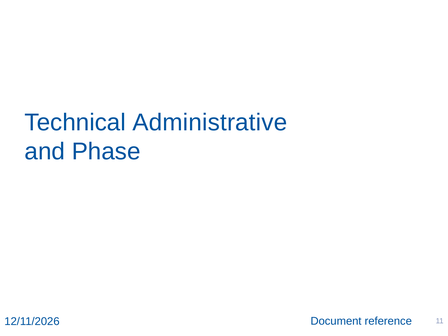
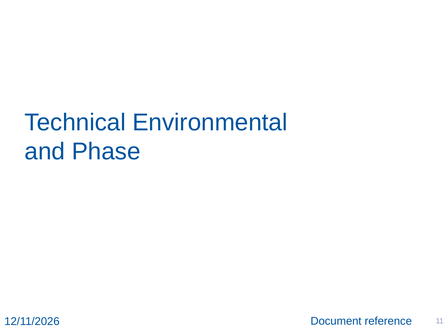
Administrative: Administrative -> Environmental (210, 122)
